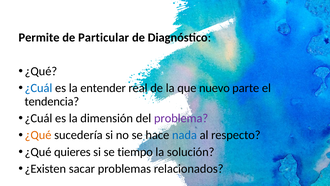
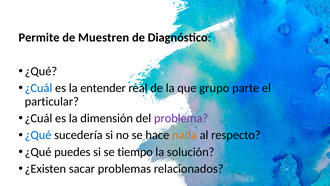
Particular: Particular -> Muestren (104, 37)
nuevo: nuevo -> grupo (214, 88)
tendencia: tendencia -> particular (52, 101)
¿Qué colour: orange -> blue (38, 135)
nada colour: blue -> orange (184, 135)
quieres: quieres -> puedes (72, 152)
